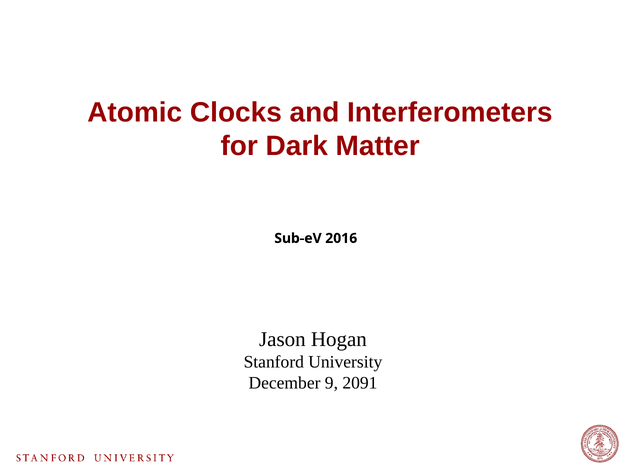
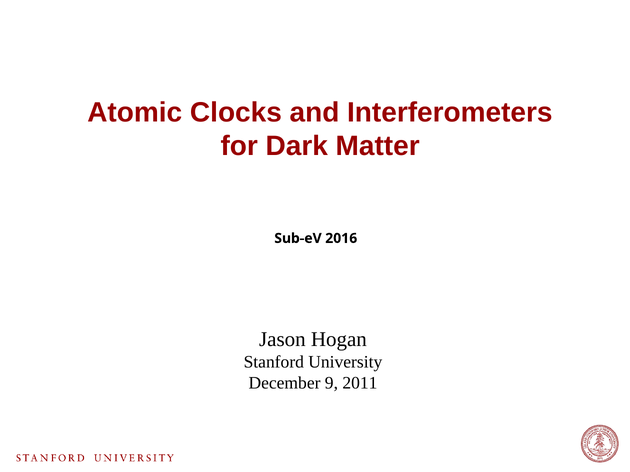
2091: 2091 -> 2011 (360, 384)
